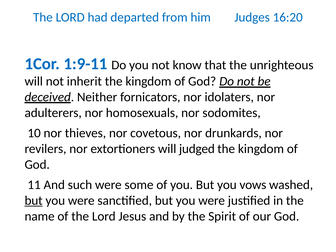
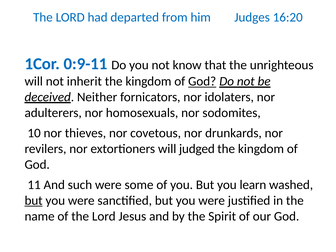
1:9-11: 1:9-11 -> 0:9-11 (86, 64)
God underline: none -> present (202, 81)
vows: vows -> learn (253, 185)
